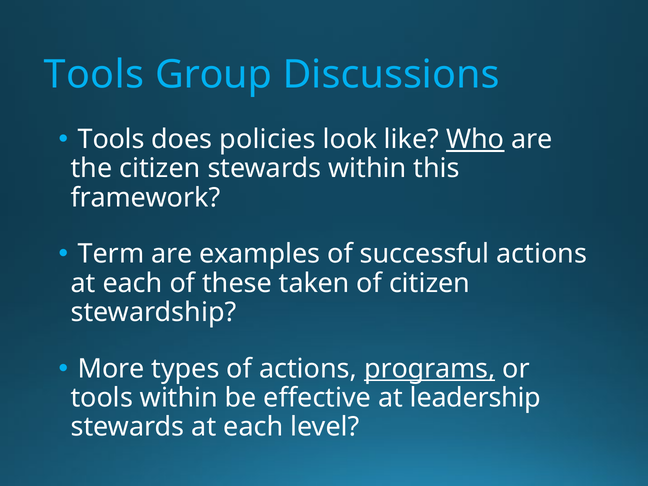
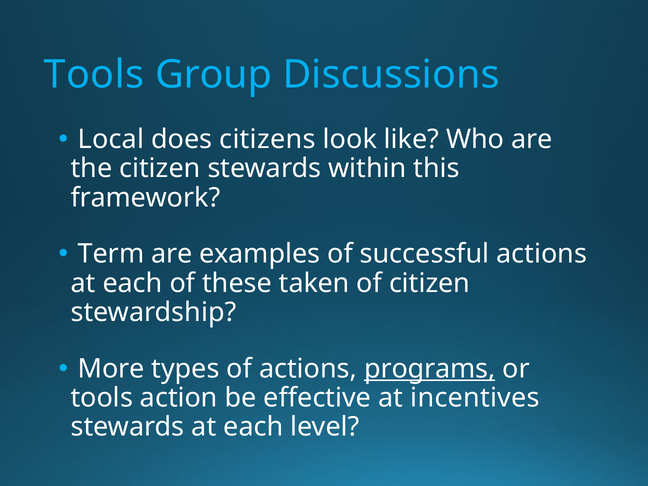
Tools: Tools -> Local (111, 139)
policies: policies -> citizens (268, 139)
Who underline: present -> none (475, 139)
tools within: within -> action (179, 398)
leadership: leadership -> incentives (475, 398)
